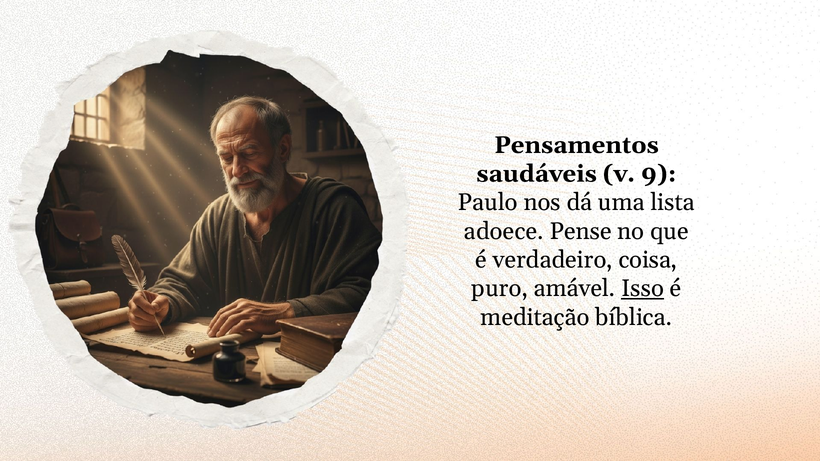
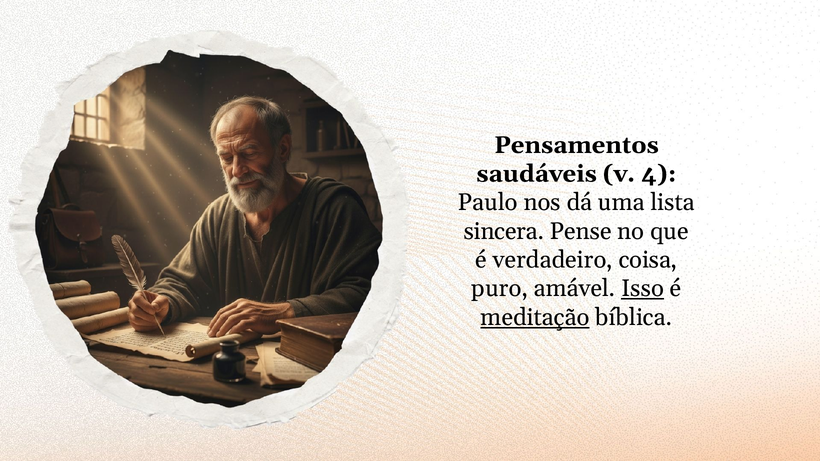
9: 9 -> 4 (659, 174)
adoece: adoece -> sincera (504, 231)
meditação underline: none -> present (535, 317)
